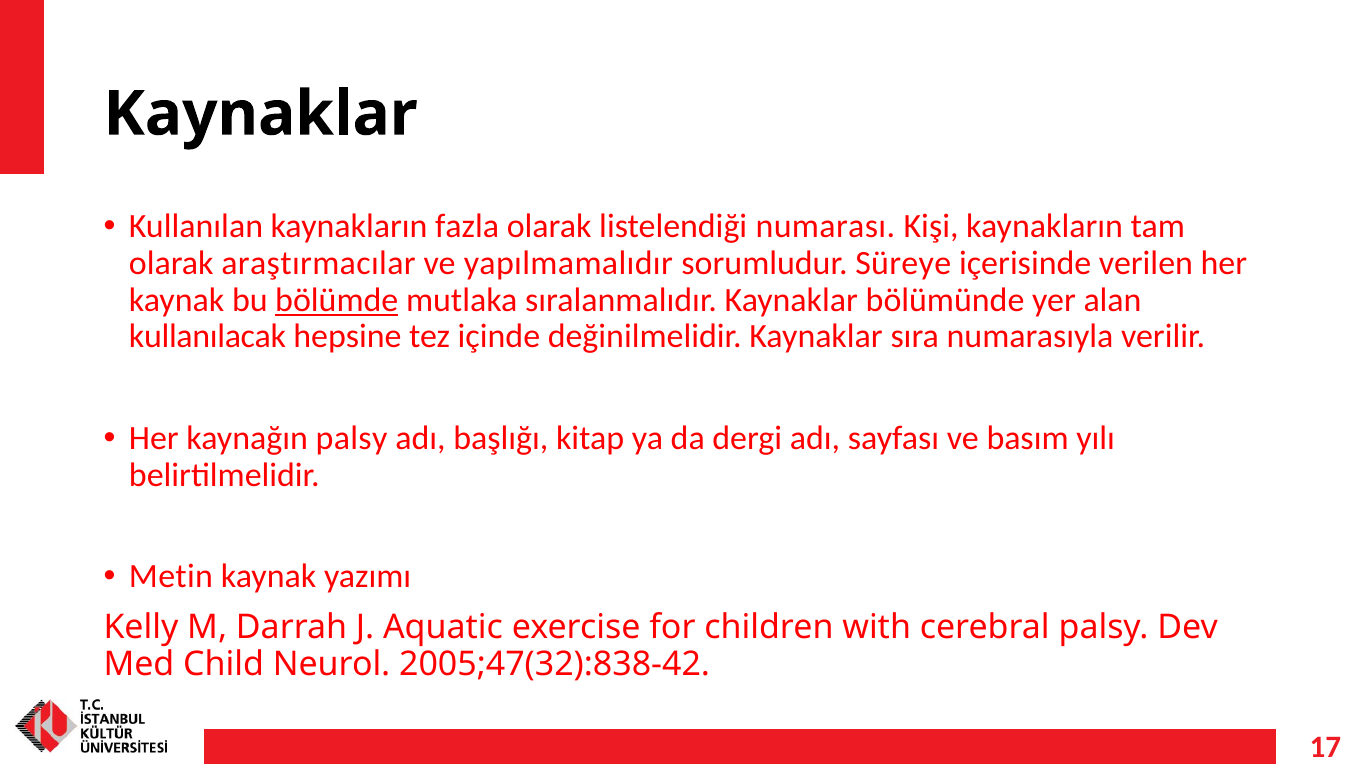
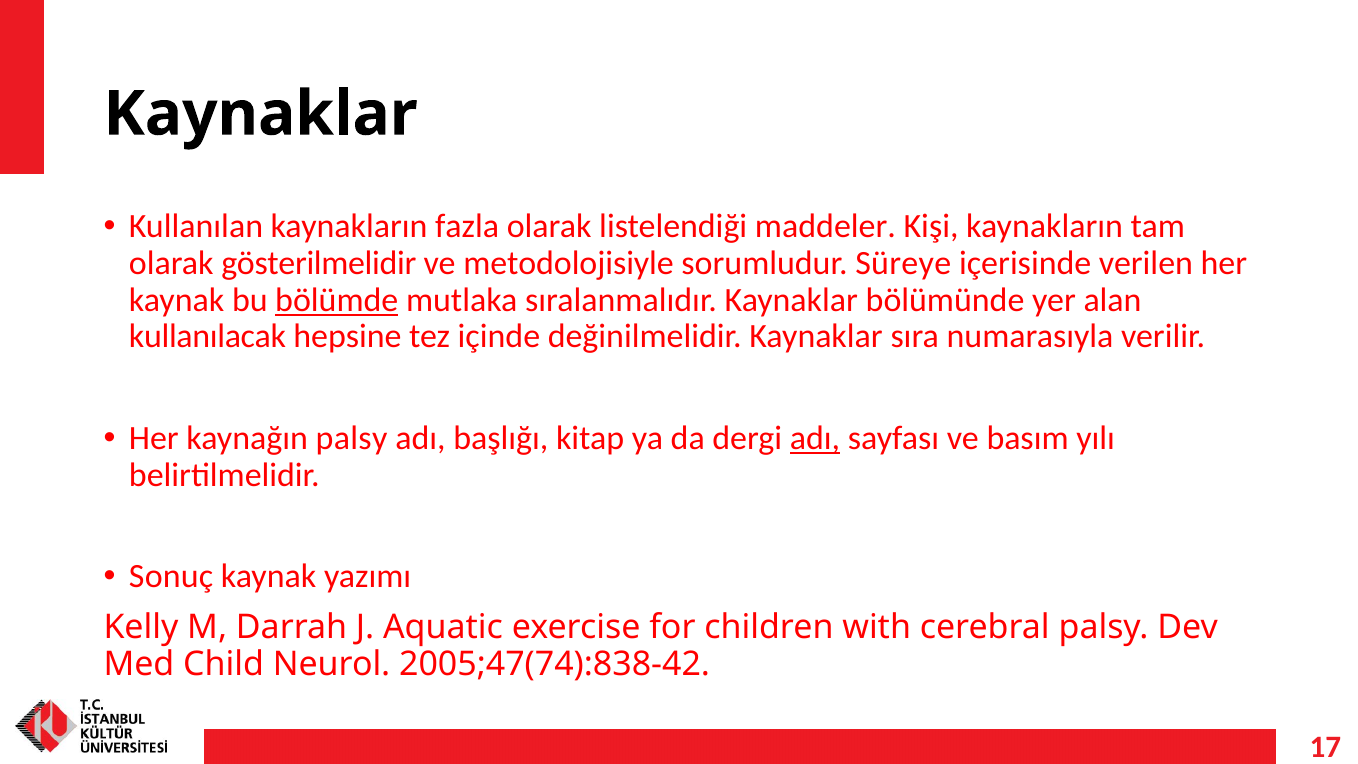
numarası: numarası -> maddeler (826, 227)
araştırmacılar: araştırmacılar -> gösterilmelidir (319, 263)
yapılmamalıdır: yapılmamalıdır -> metodolojisiyle (569, 263)
adı underline: none -> present (815, 438)
Metin: Metin -> Sonuç (171, 576)
2005;47(32):838-42: 2005;47(32):838-42 -> 2005;47(74):838-42 (555, 664)
